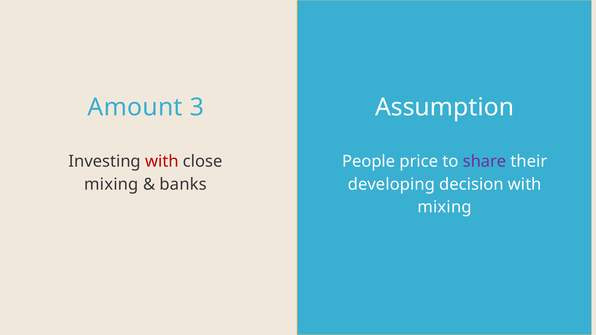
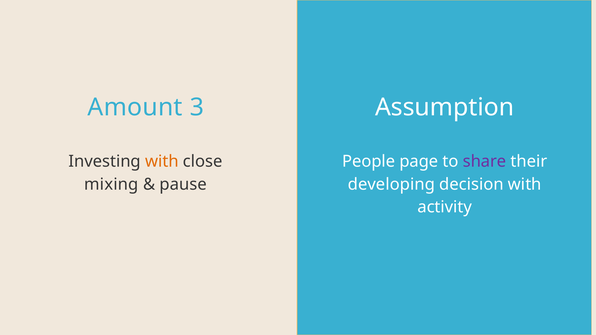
with colour: red -> orange (162, 162)
price: price -> page (419, 162)
banks: banks -> pause (183, 184)
mixing: mixing -> activity (445, 207)
